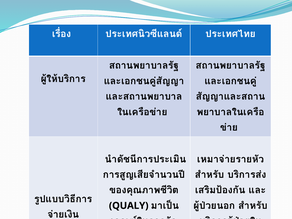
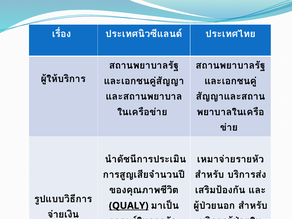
QUALY underline: none -> present (129, 206)
